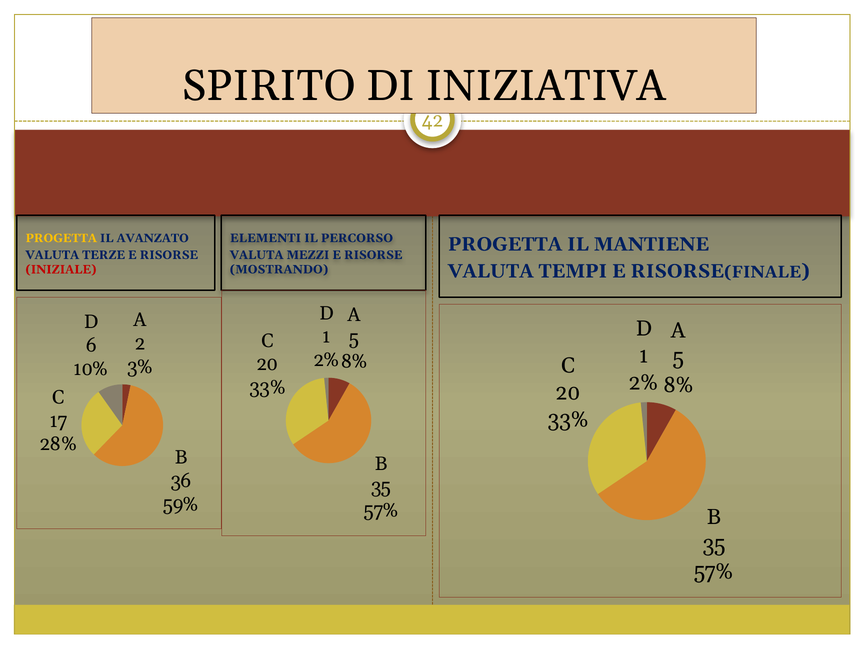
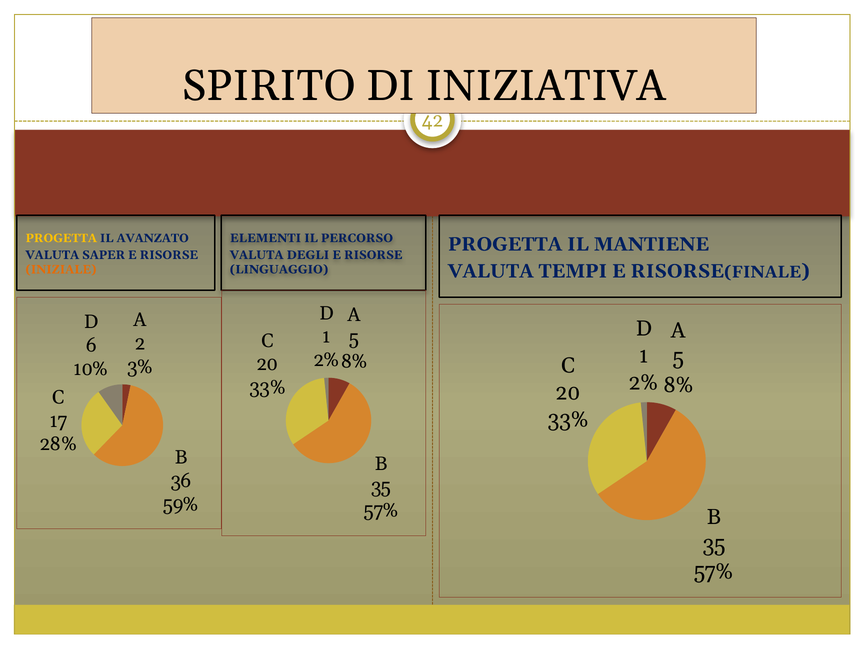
MEZZI: MEZZI -> DEGLI (308, 255)
TERZE: TERZE -> SAPER (104, 255)
INIZIALE colour: red -> orange (61, 269)
MOSTRANDO: MOSTRANDO -> LINGUAGGIO (279, 269)
